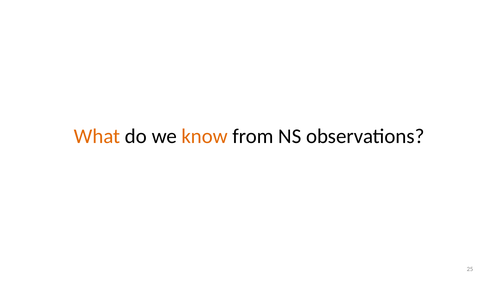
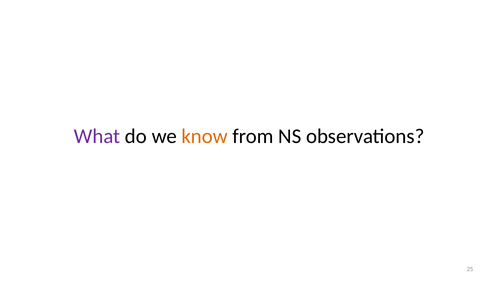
What colour: orange -> purple (97, 136)
